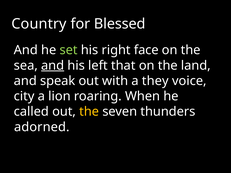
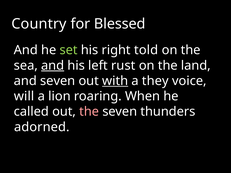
face: face -> told (146, 50)
that: that -> rust (123, 66)
and speak: speak -> seven (58, 81)
with underline: none -> present (115, 81)
city: city -> will (24, 96)
the colour: yellow -> pink (89, 112)
